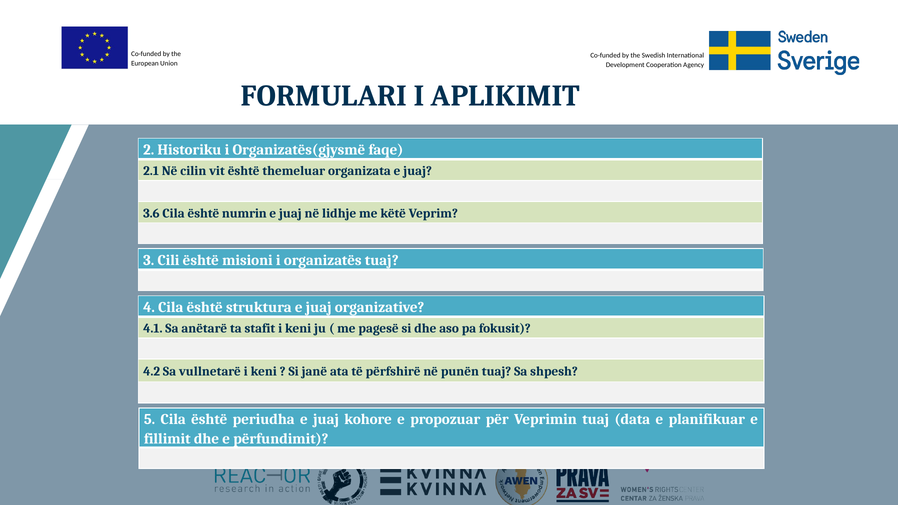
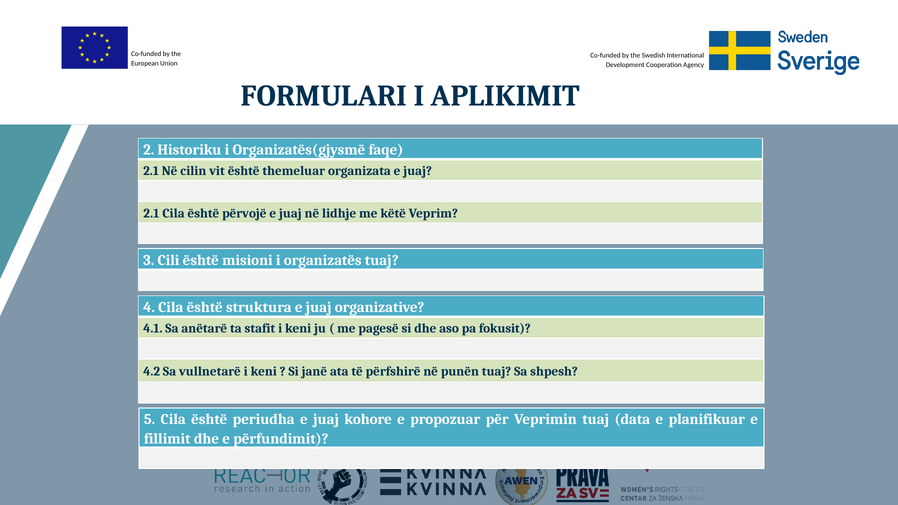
3.6: 3.6 -> 2.1 (151, 213)
numrin: numrin -> përvojë (244, 213)
